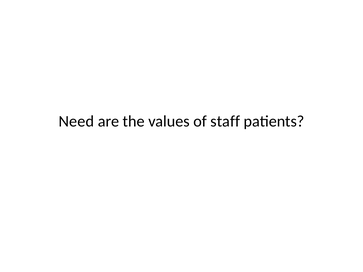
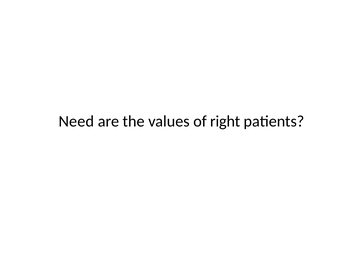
staff: staff -> right (225, 121)
